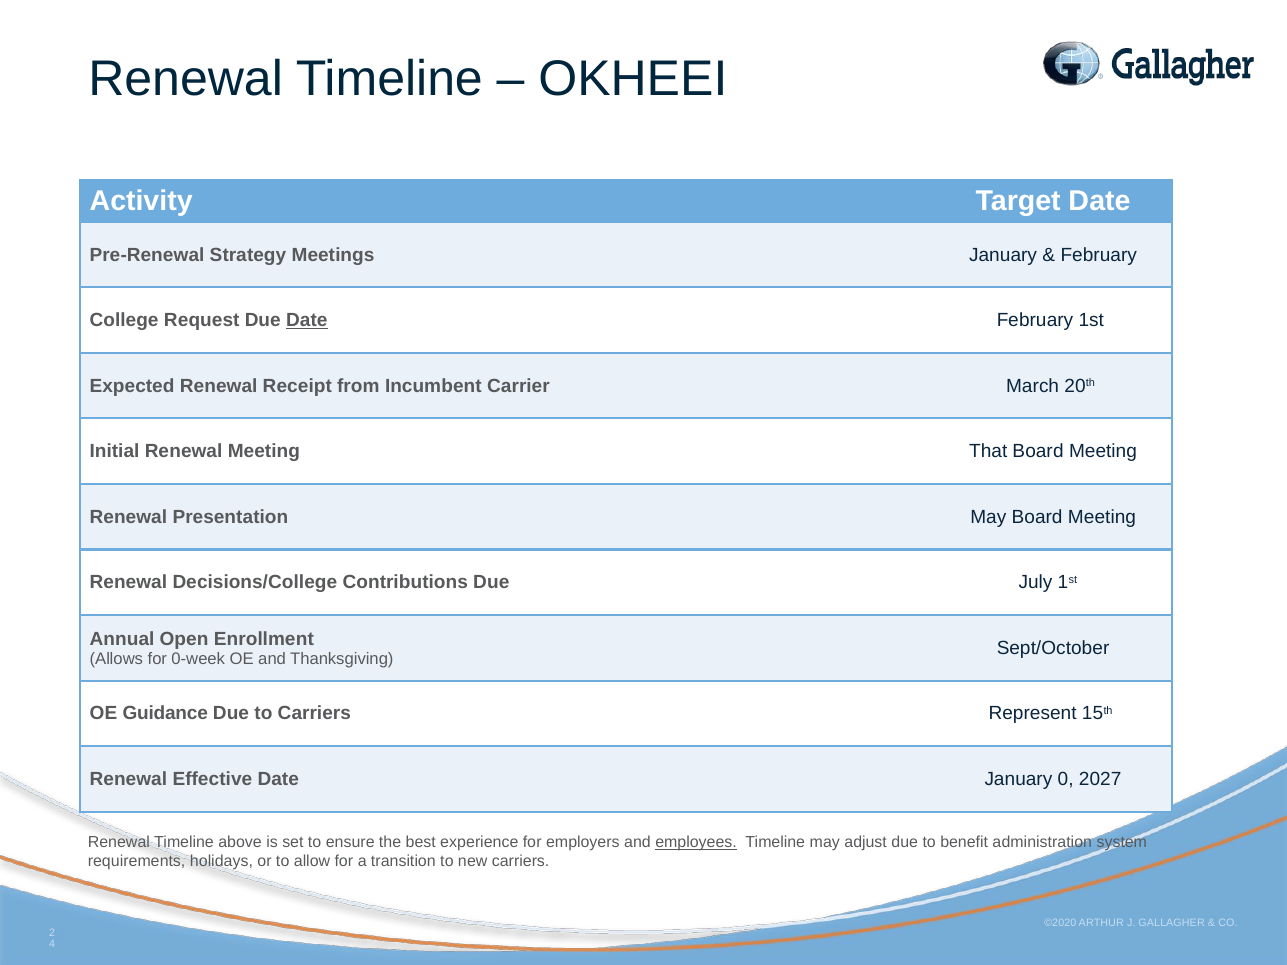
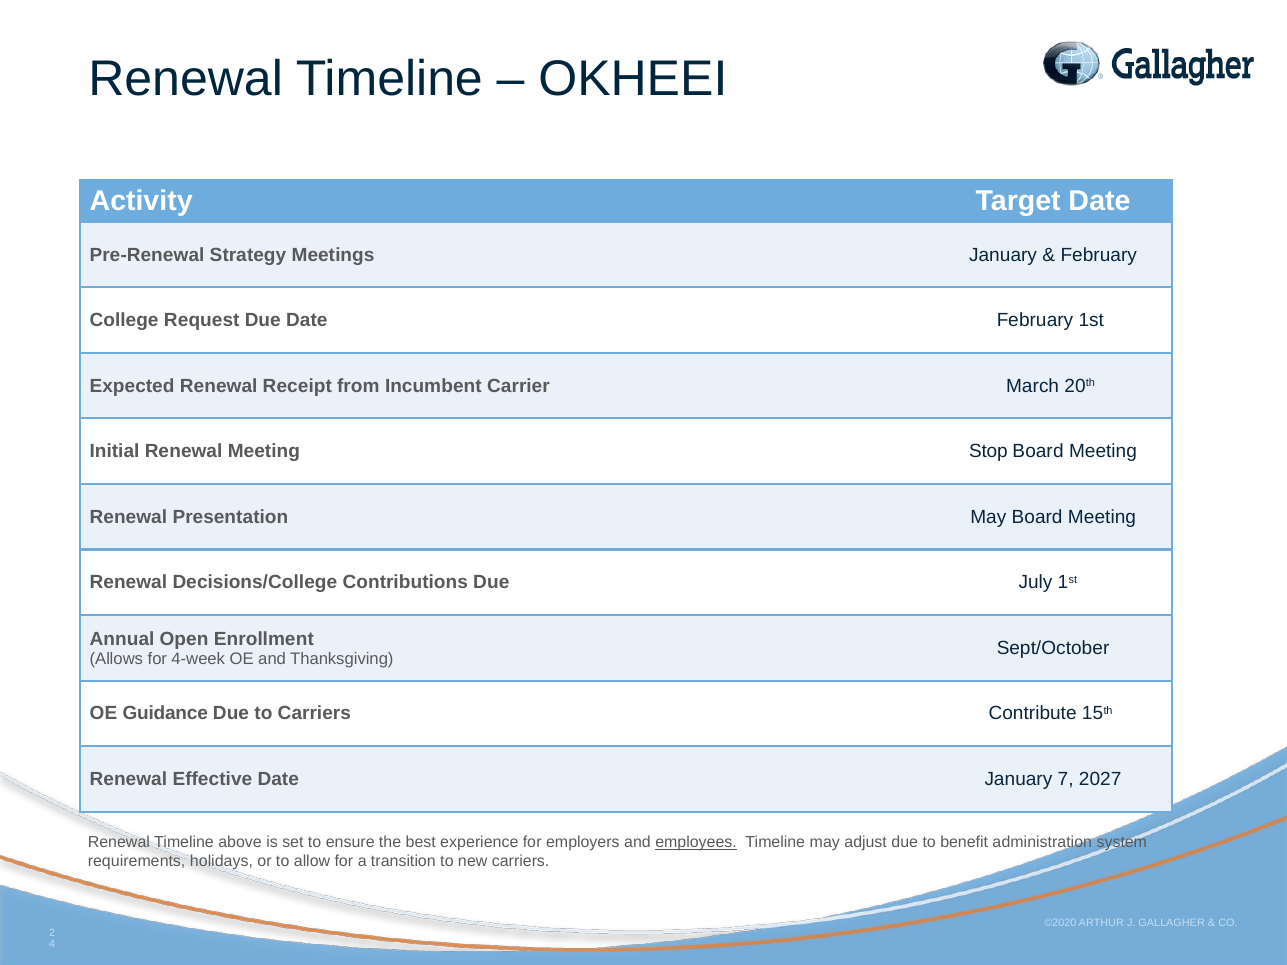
Date underline: present -> none (307, 321)
That: That -> Stop (988, 452)
0-week: 0-week -> 4-week (198, 659)
Represent: Represent -> Contribute (1033, 714)
0: 0 -> 7 (1066, 779)
